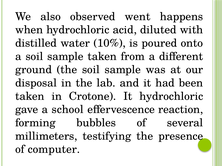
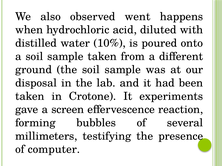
It hydrochloric: hydrochloric -> experiments (171, 97)
school: school -> screen (68, 110)
